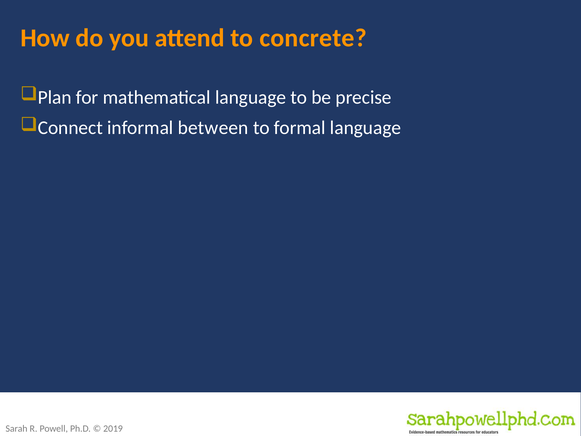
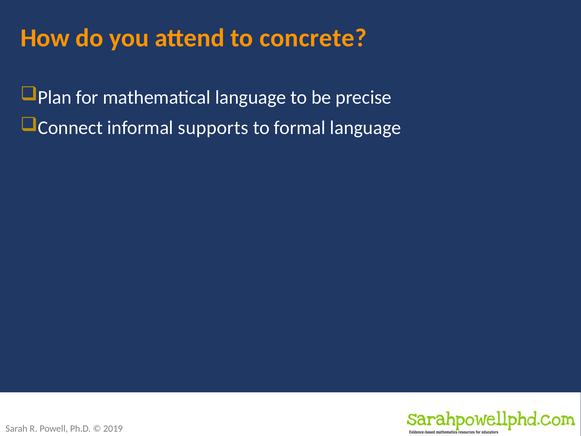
between: between -> supports (213, 128)
